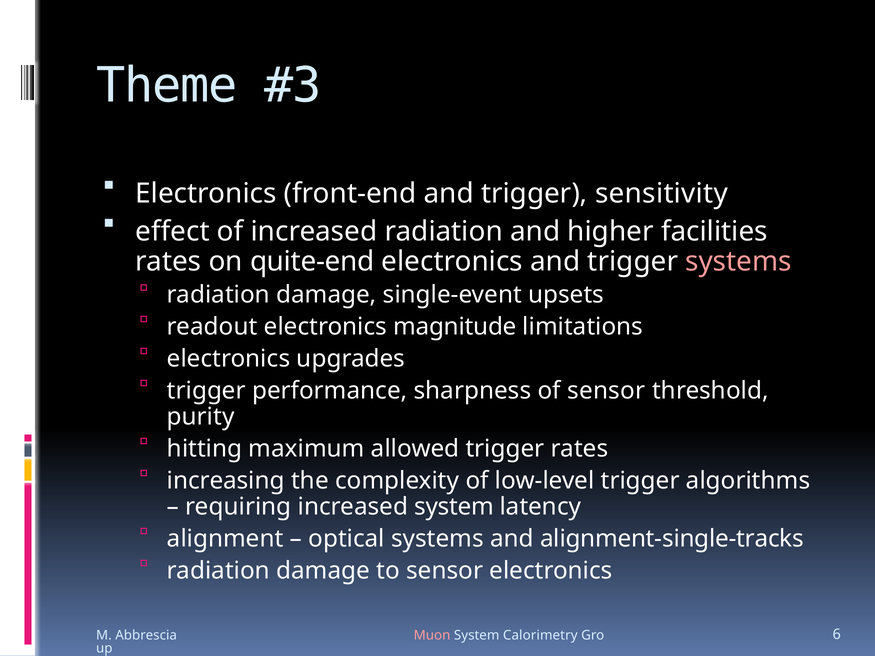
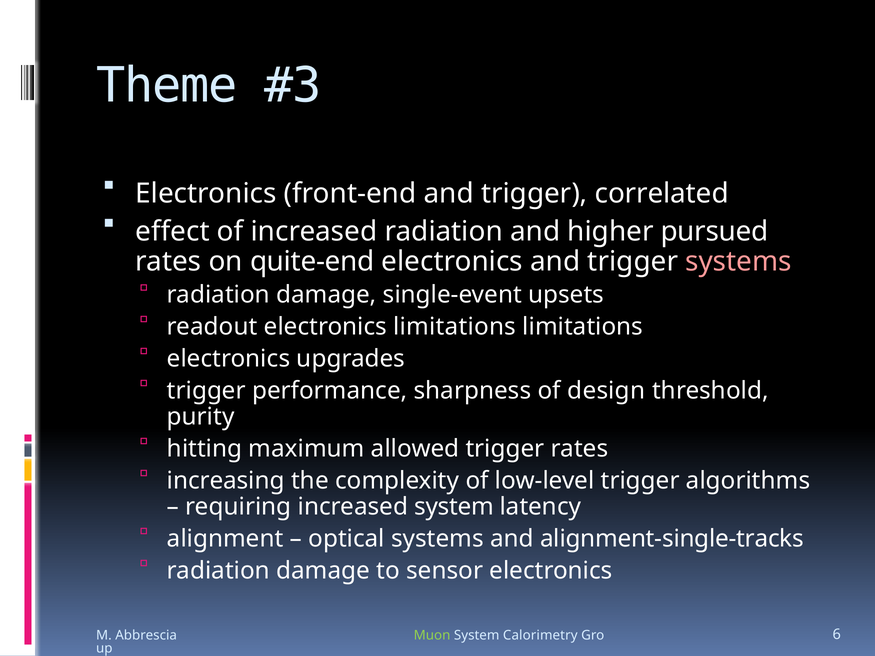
sensitivity: sensitivity -> correlated (662, 194)
facilities: facilities -> pursued (715, 232)
electronics magnitude: magnitude -> limitations (455, 327)
of sensor: sensor -> design (606, 391)
Muon colour: pink -> light green (432, 635)
